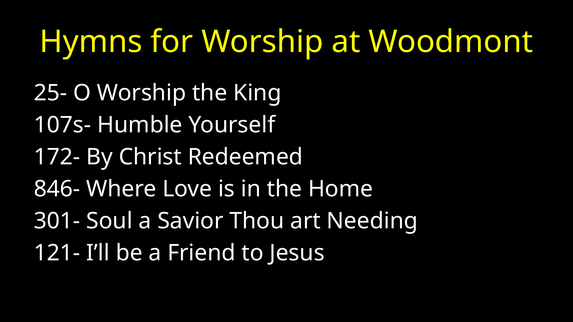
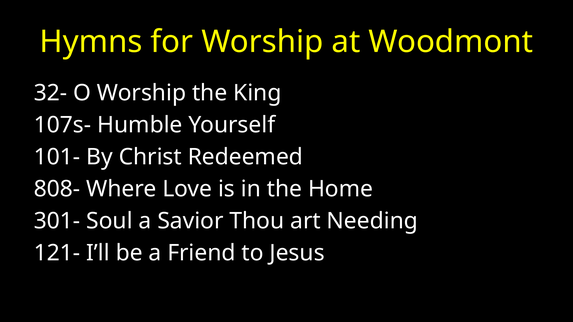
25-: 25- -> 32- (51, 93)
172-: 172- -> 101- (57, 157)
846-: 846- -> 808- (57, 189)
